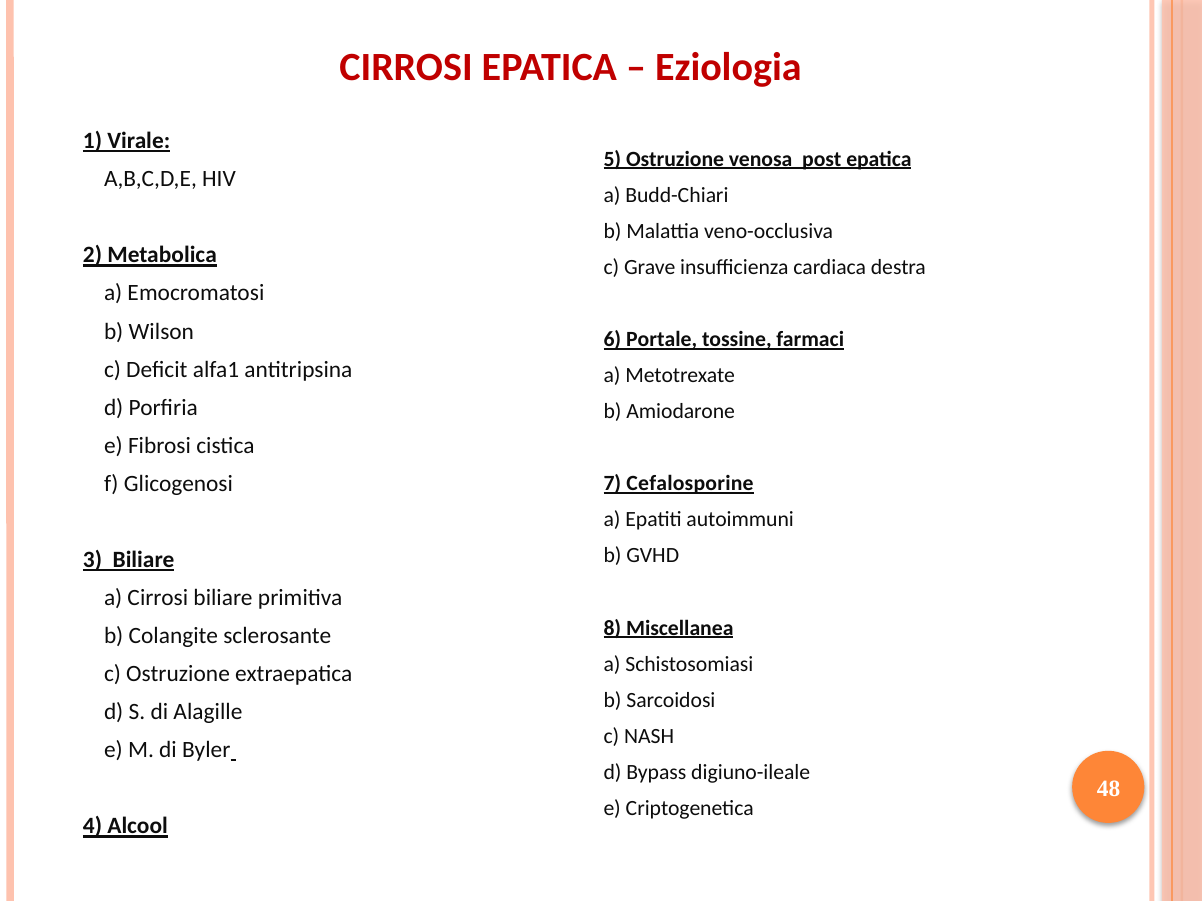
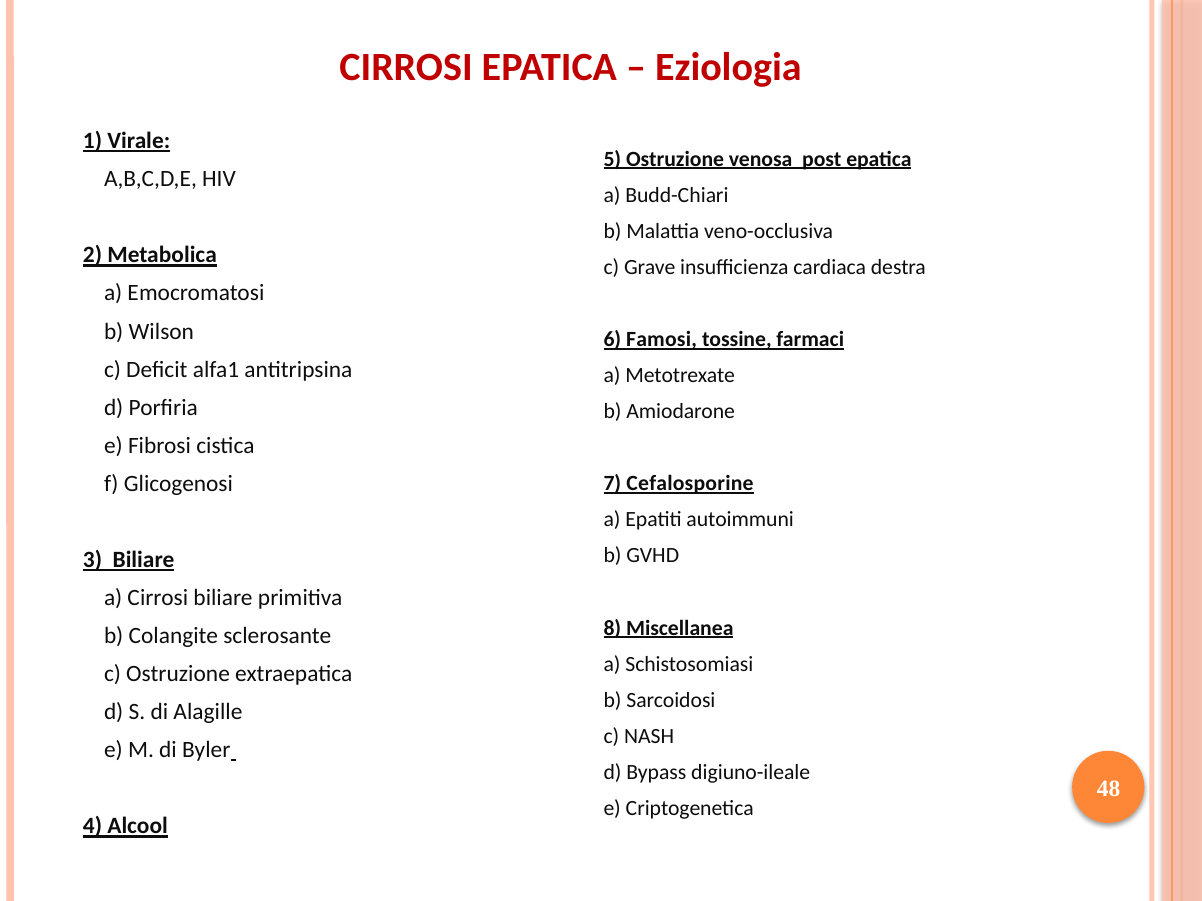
Portale: Portale -> Famosi (662, 339)
